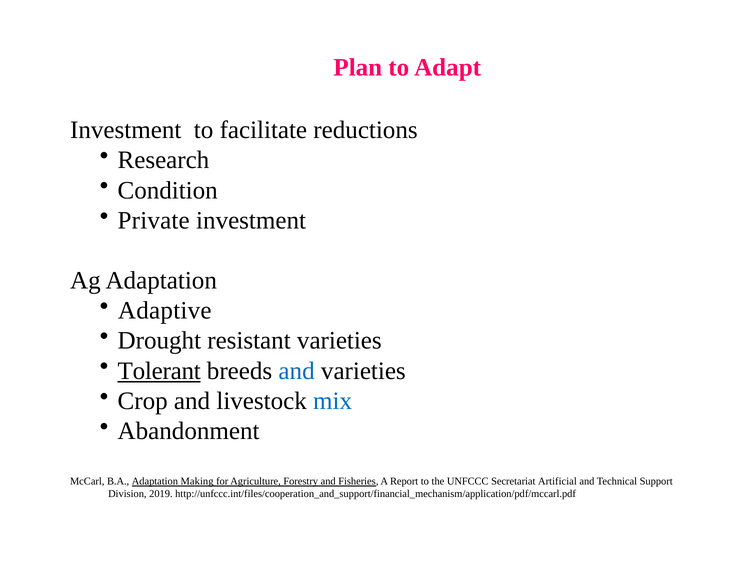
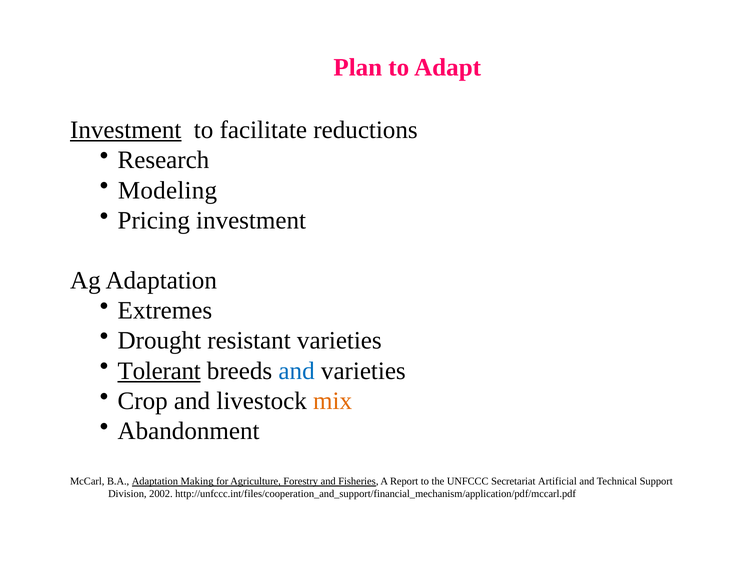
Investment underline: none -> present (126, 130)
Condition: Condition -> Modeling (168, 190)
Private: Private -> Pricing (154, 220)
Adaptive: Adaptive -> Extremes (165, 311)
mix colour: blue -> orange (333, 401)
2019: 2019 -> 2002 (161, 494)
